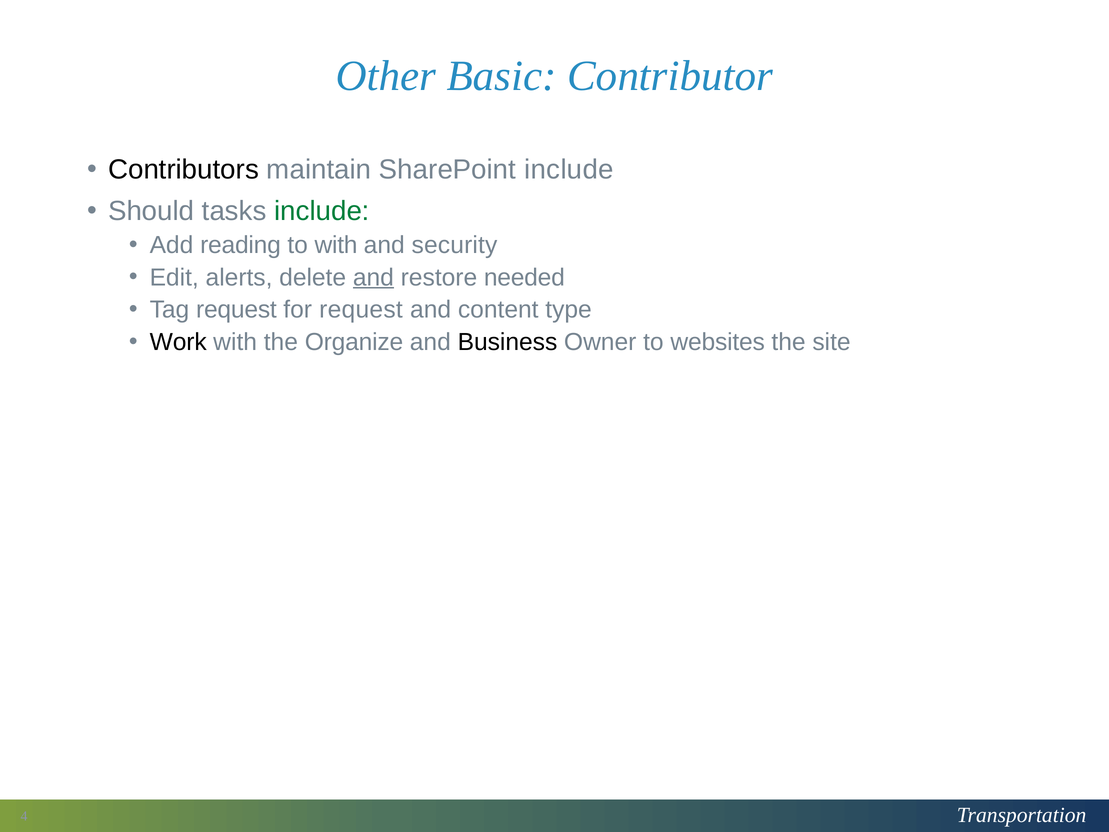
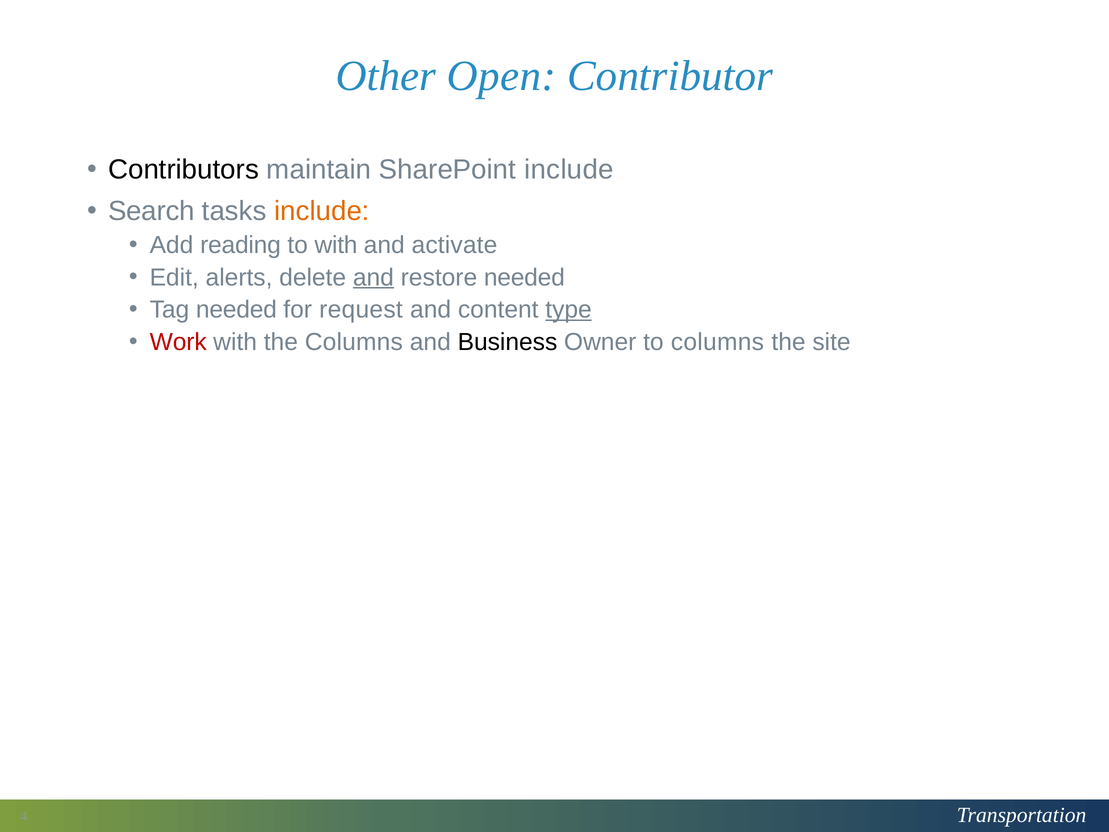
Basic: Basic -> Open (501, 76)
Should: Should -> Search (151, 211)
include colour: green -> orange (322, 211)
security: security -> activate (454, 245)
Tag request: request -> needed (236, 310)
type underline: none -> present (569, 310)
Work colour: black -> red (178, 342)
the Organize: Organize -> Columns (354, 342)
to websites: websites -> columns (717, 342)
